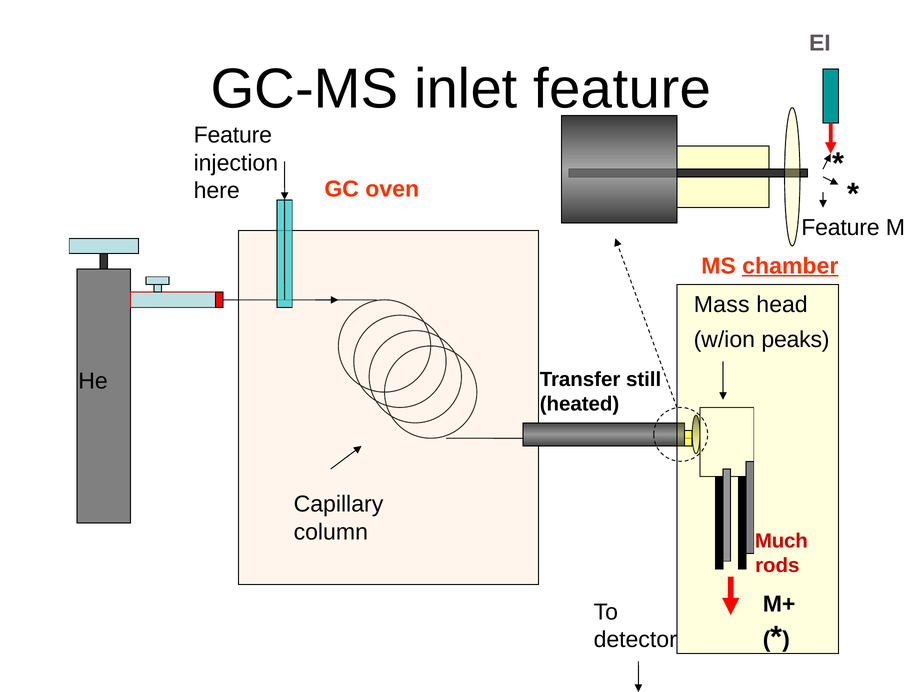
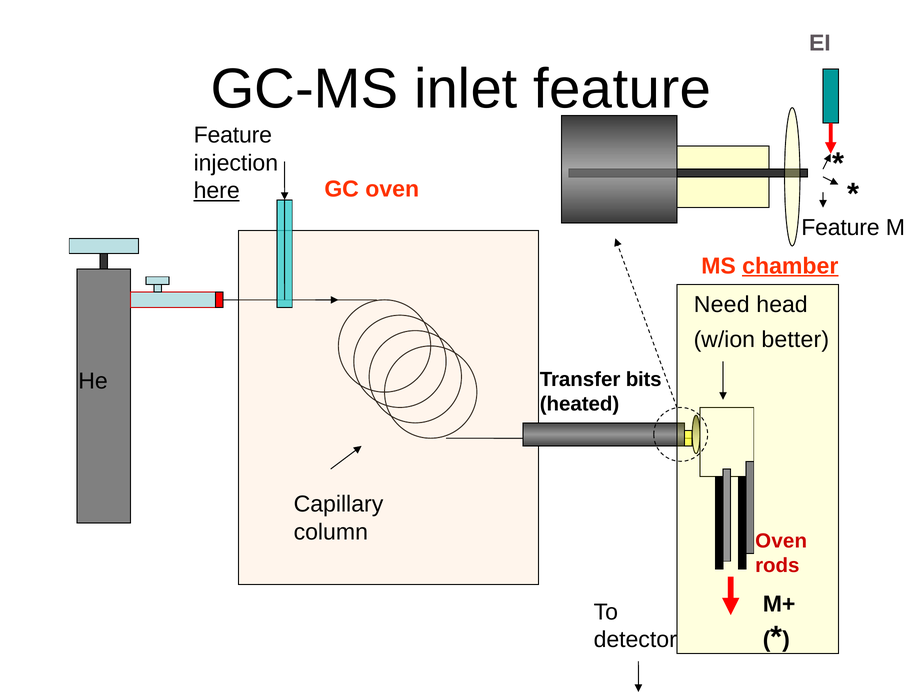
here underline: none -> present (217, 191)
Mass: Mass -> Need (722, 305)
peaks: peaks -> better (795, 340)
still: still -> bits (644, 380)
Much: Much -> Oven (781, 541)
